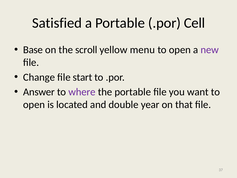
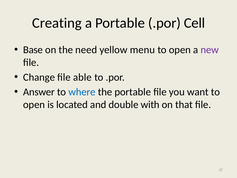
Satisfied: Satisfied -> Creating (57, 23)
scroll: scroll -> need (86, 50)
start: start -> able (82, 77)
where colour: purple -> blue (82, 92)
year: year -> with (150, 105)
